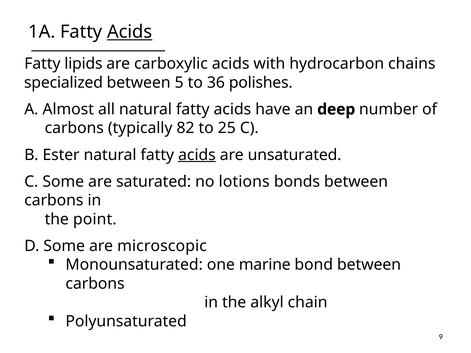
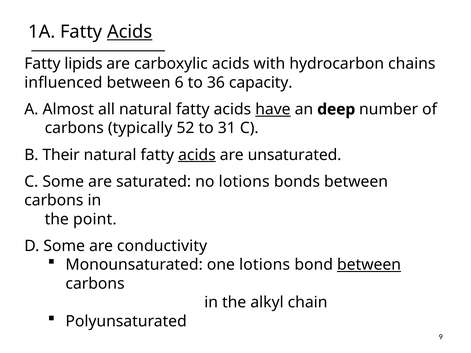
specialized: specialized -> influenced (63, 83)
5: 5 -> 6 (179, 83)
polishes: polishes -> capacity (261, 83)
have underline: none -> present (273, 109)
82: 82 -> 52 (186, 128)
25: 25 -> 31 (227, 128)
Ester: Ester -> Their (61, 155)
microscopic: microscopic -> conductivity (162, 246)
one marine: marine -> lotions (265, 265)
between underline: none -> present (369, 265)
